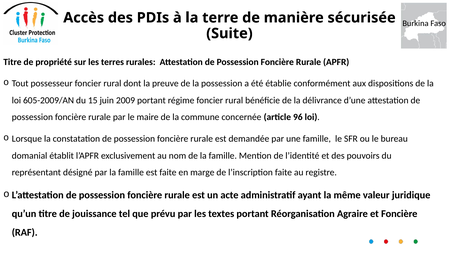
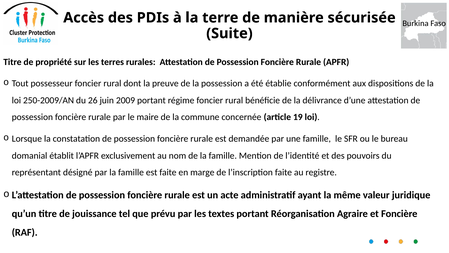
605-2009/AN: 605-2009/AN -> 250-2009/AN (49, 100)
15: 15 -> 26 (93, 100)
96: 96 -> 19 (298, 117)
